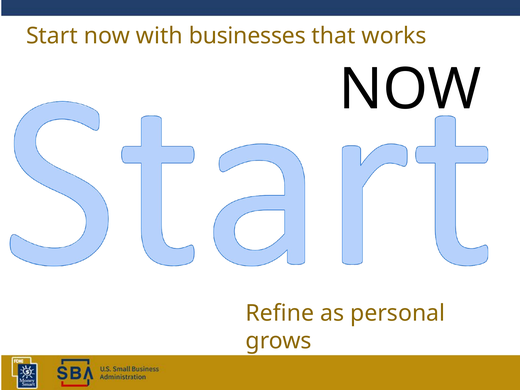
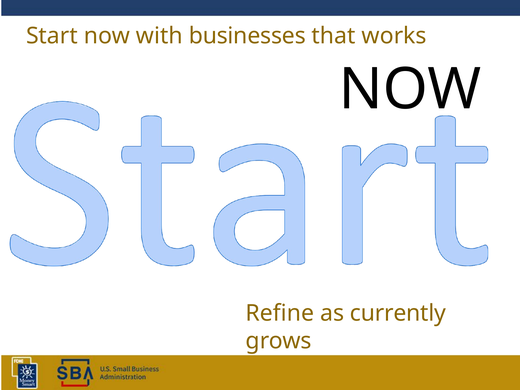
personal: personal -> currently (398, 313)
